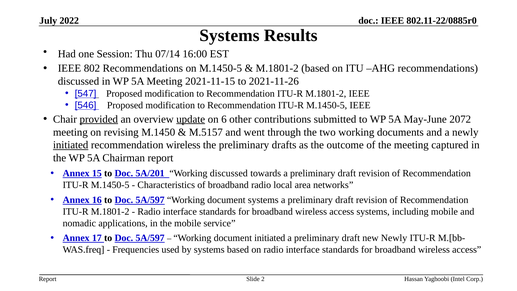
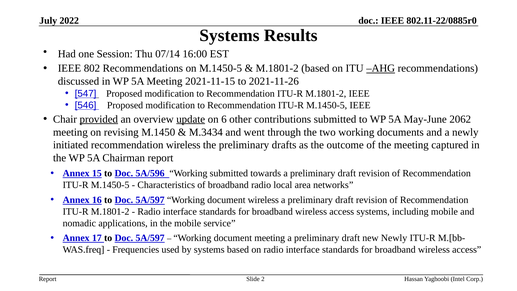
AHG underline: none -> present (381, 68)
2072: 2072 -> 2062 (460, 119)
M.5157: M.5157 -> M.3434 (206, 132)
initiated underline: present -> none (71, 145)
5A/201: 5A/201 -> 5A/596 (150, 173)
Working discussed: discussed -> submitted (229, 173)
document systems: systems -> wireless (263, 200)
document initiated: initiated -> meeting (270, 238)
